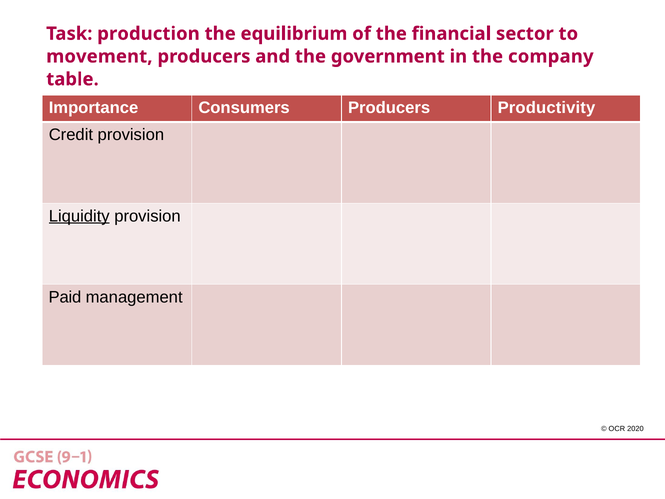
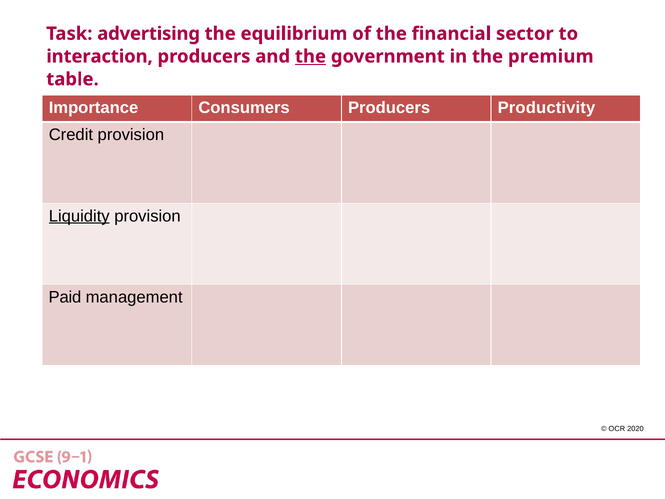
production: production -> advertising (149, 34)
movement: movement -> interaction (100, 56)
the underline: none -> present (310, 56)
company: company -> premium (551, 56)
